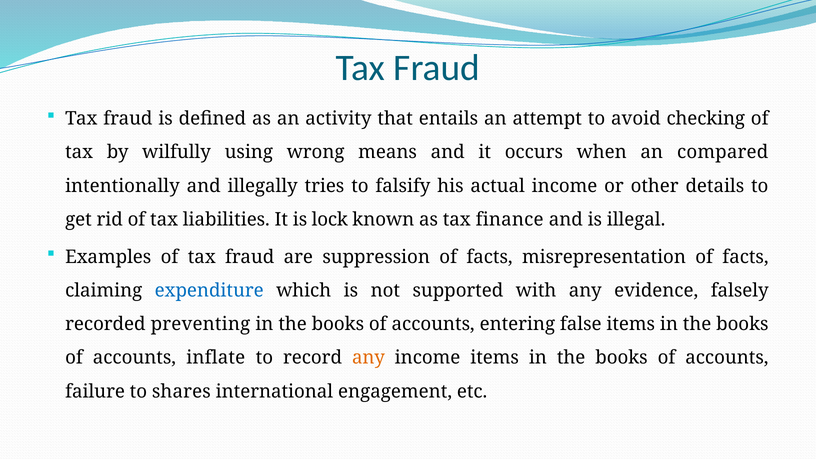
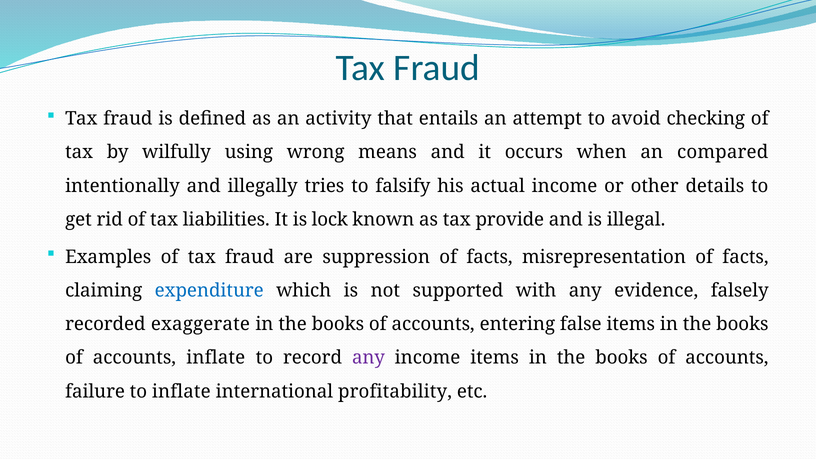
finance: finance -> provide (510, 219)
preventing: preventing -> exaggerate (200, 324)
any colour: orange -> purple (368, 358)
to shares: shares -> inflate (181, 391)
engagement: engagement -> profitability (395, 391)
